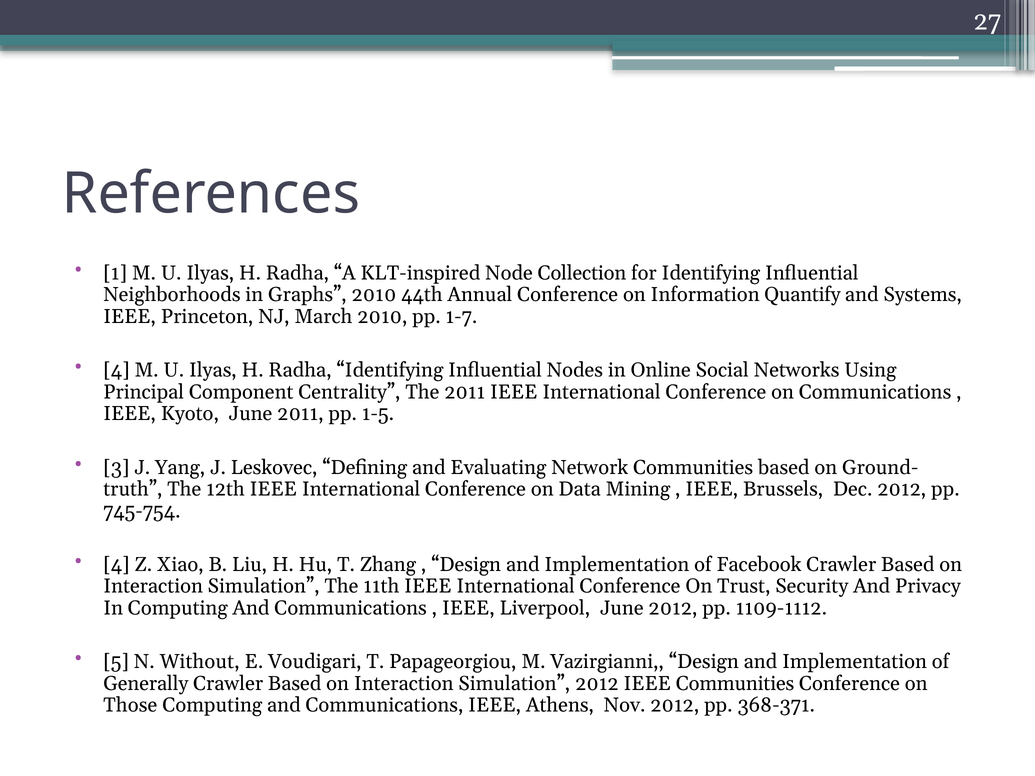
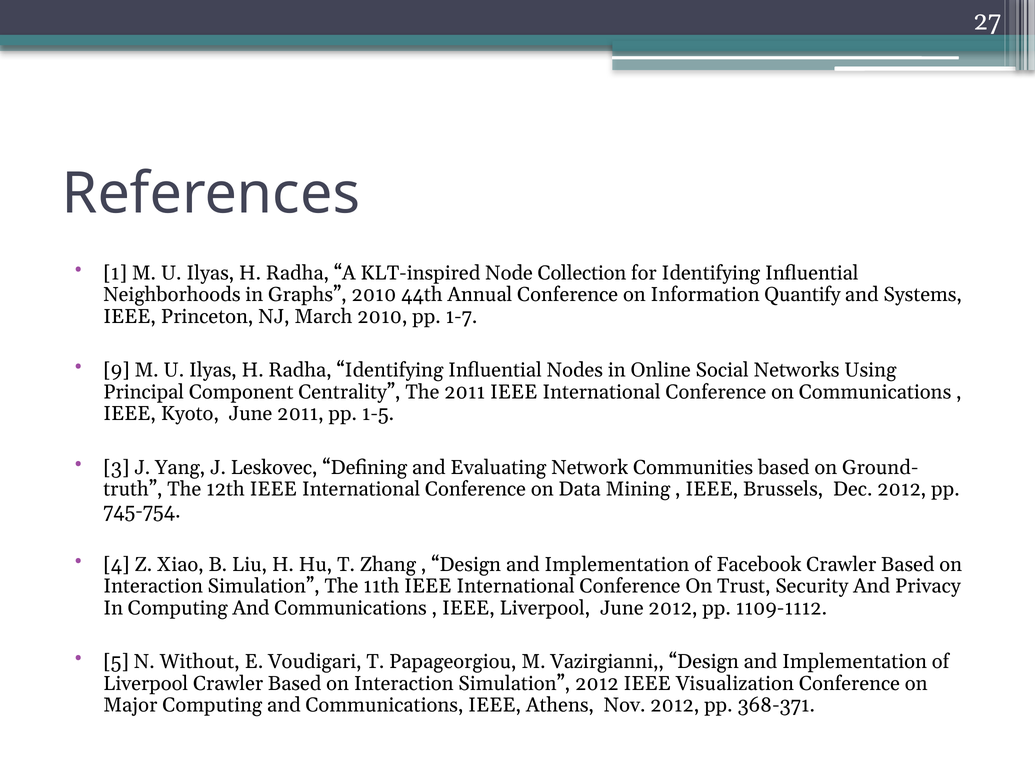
4: 4 -> 9 (117, 370)
Generally: Generally -> Liverpool (146, 684)
IEEE Communities: Communities -> Visualization (735, 684)
Those: Those -> Major (130, 705)
